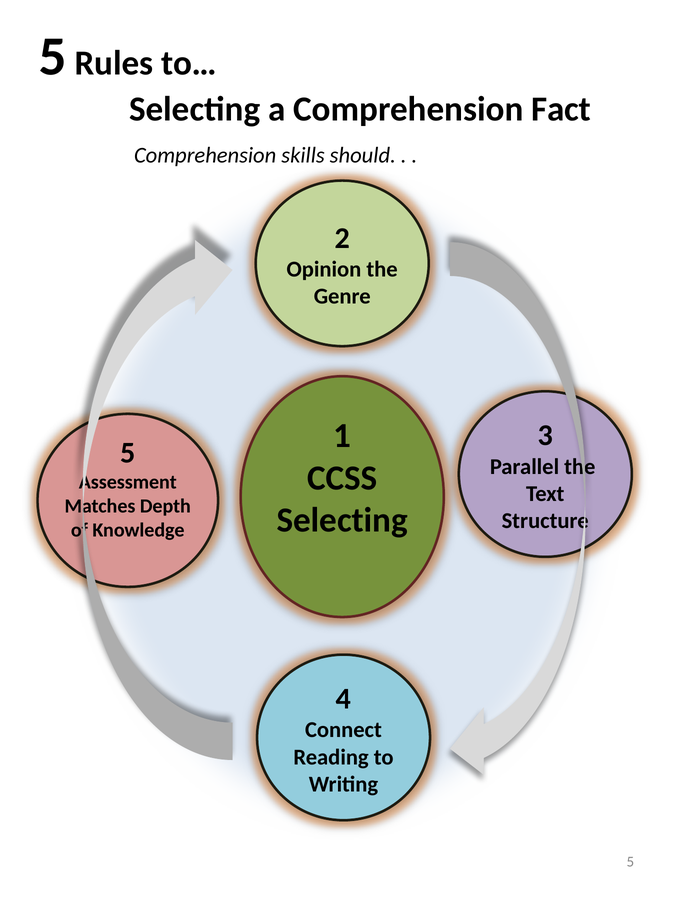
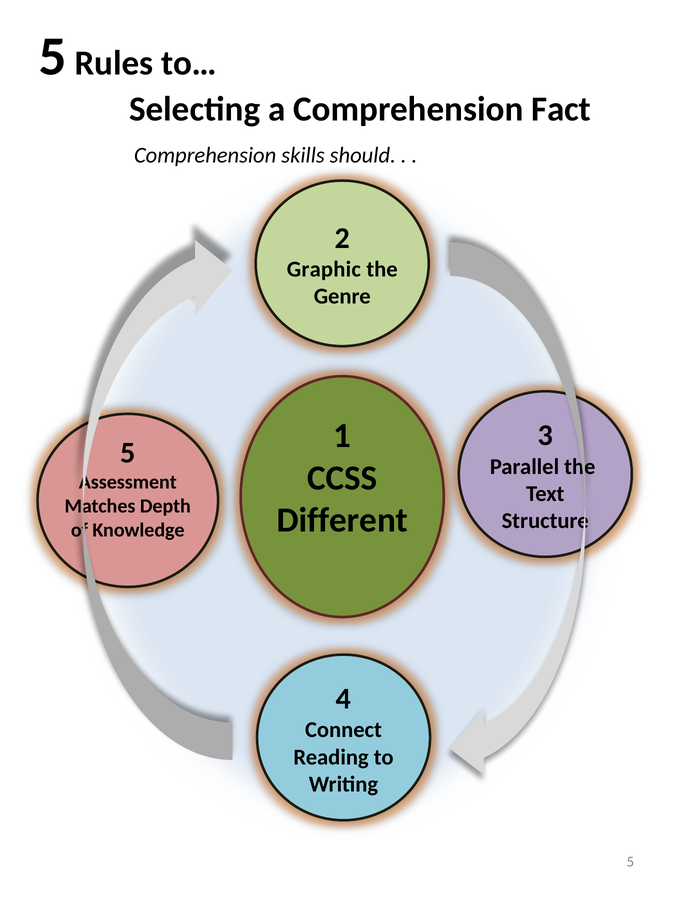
Opinion: Opinion -> Graphic (324, 269)
Selecting: Selecting -> Different (342, 520)
